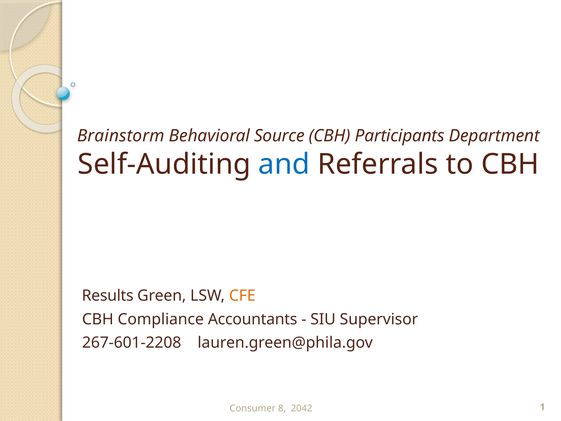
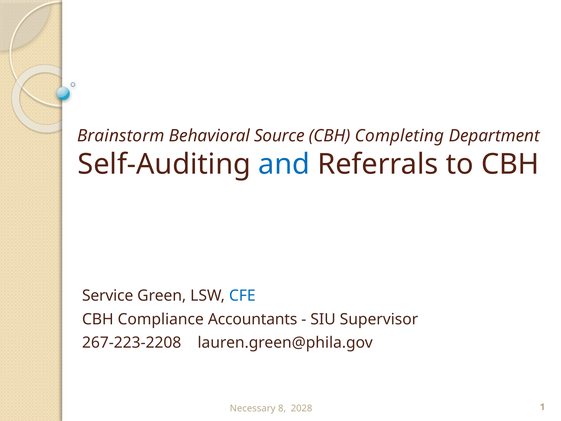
Participants: Participants -> Completing (400, 136)
Results: Results -> Service (108, 296)
CFE colour: orange -> blue (242, 296)
267-601-2208: 267-601-2208 -> 267-223-2208 (132, 342)
Consumer: Consumer -> Necessary (253, 408)
2042: 2042 -> 2028 (302, 408)
